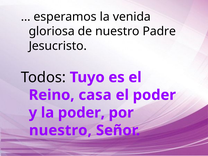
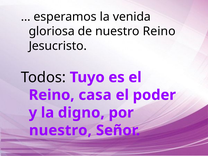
nuestro Padre: Padre -> Reino (159, 31)
la poder: poder -> digno (81, 113)
